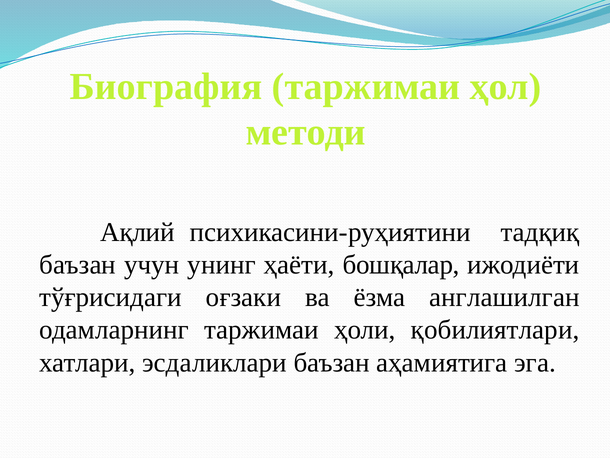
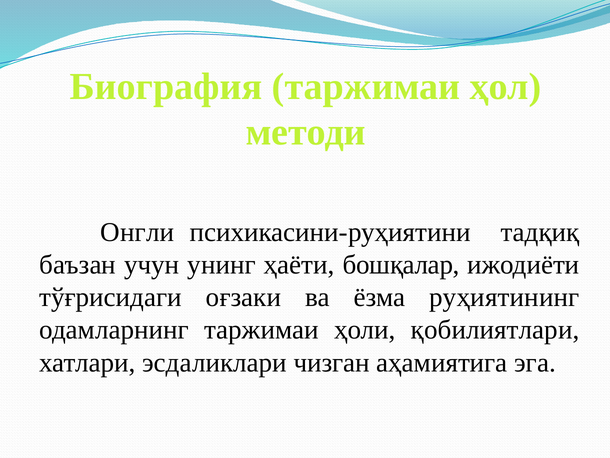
Ақлий: Ақлий -> Онгли (137, 232)
англашилган: англашилган -> руҳиятининг (504, 297)
эсдаликлари баъзан: баъзан -> чизган (332, 362)
